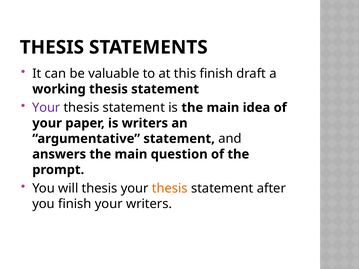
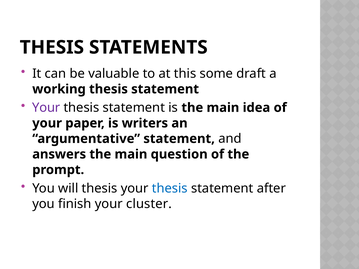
this finish: finish -> some (216, 74)
thesis colour: orange -> blue (170, 188)
your writers: writers -> cluster (149, 204)
